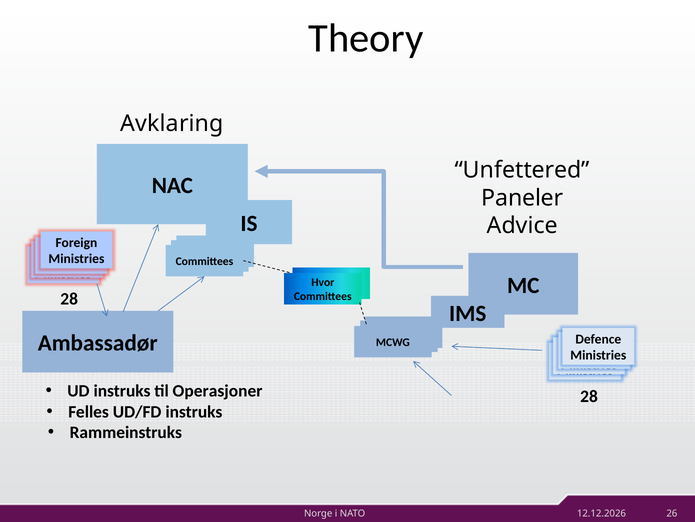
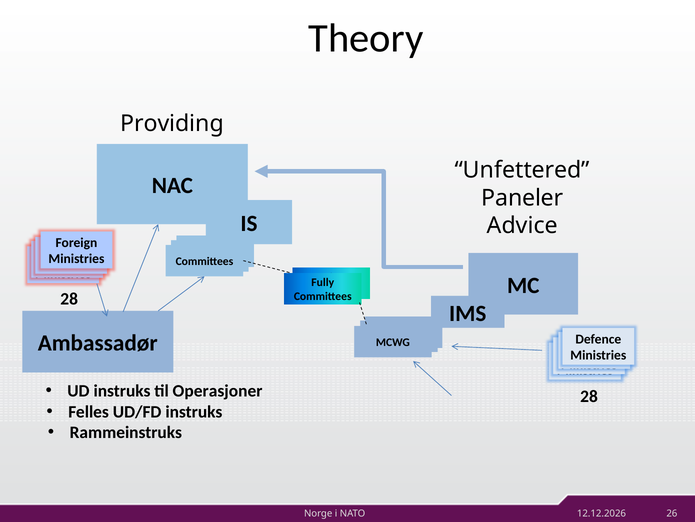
Avklaring: Avklaring -> Providing (172, 123)
Hvor: Hvor -> Fully (323, 282)
